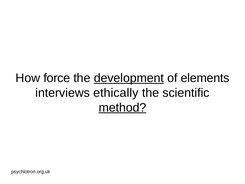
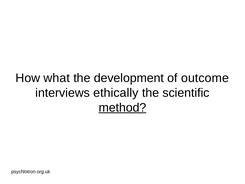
force: force -> what (57, 78)
development underline: present -> none (129, 78)
elements: elements -> outcome (205, 78)
